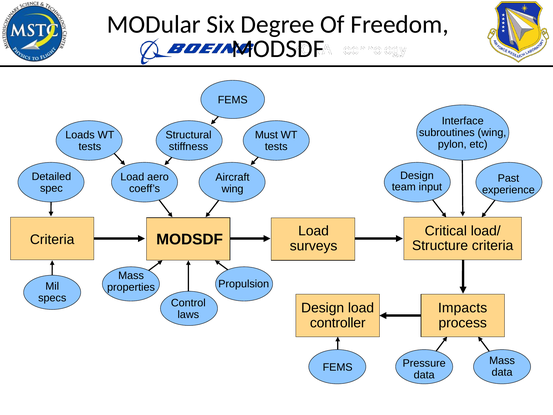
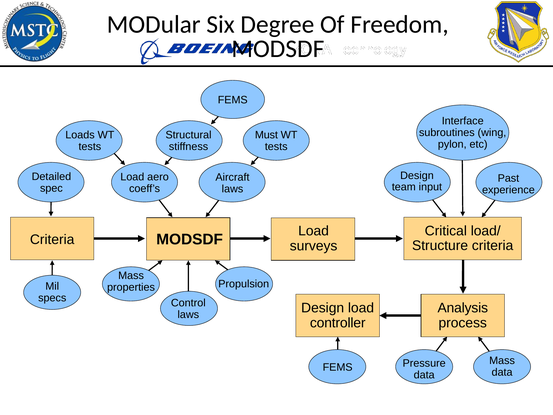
wing: wing -> laws (233, 189)
Impacts: Impacts -> Analysis (463, 308)
